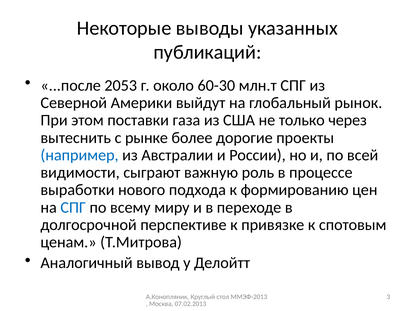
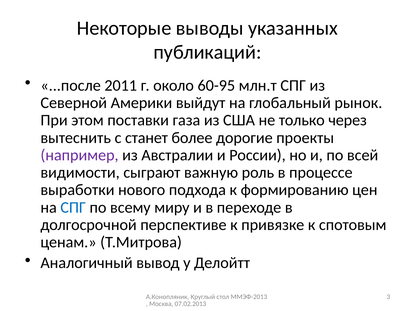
2053: 2053 -> 2011 (121, 86)
60-30: 60-30 -> 60-95 (216, 86)
рынке: рынке -> станет (146, 138)
например colour: blue -> purple (80, 155)
